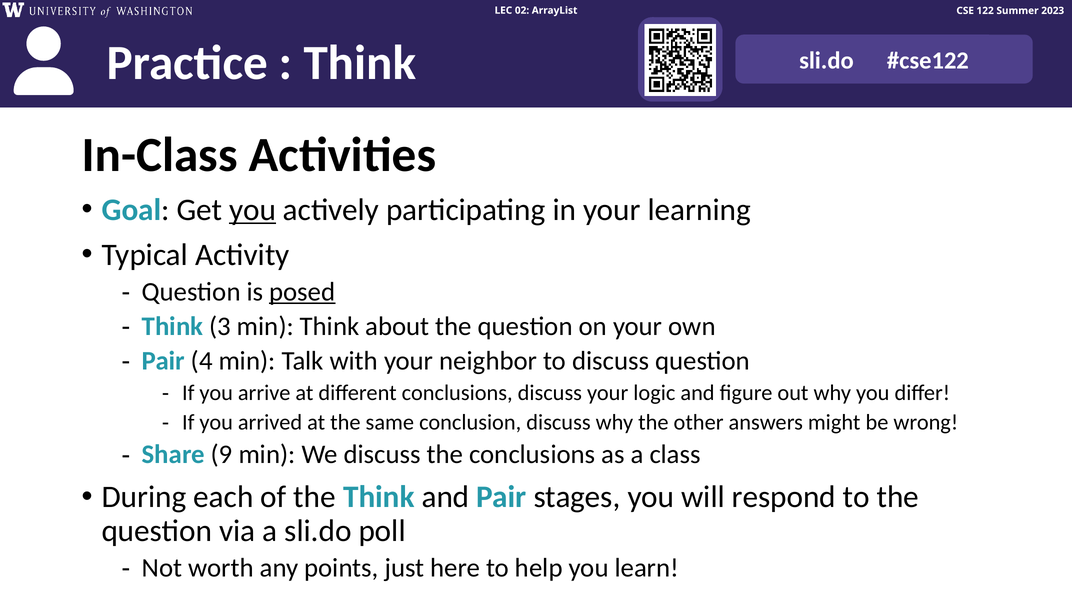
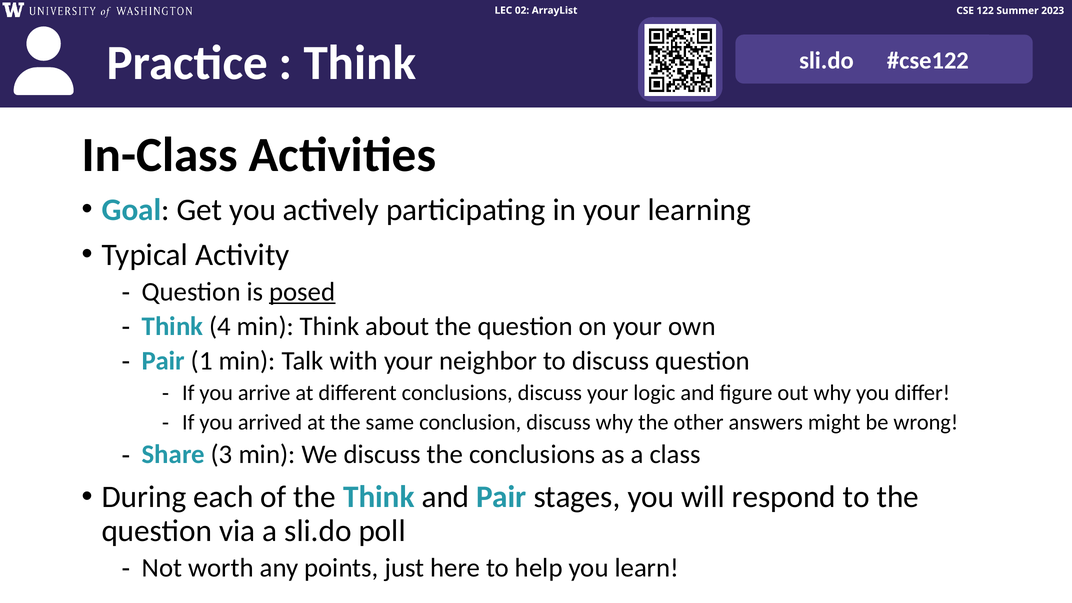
you underline: present -> none (253, 210)
3: 3 -> 4 (220, 326)
4: 4 -> 1 (202, 361)
9: 9 -> 3 (222, 455)
